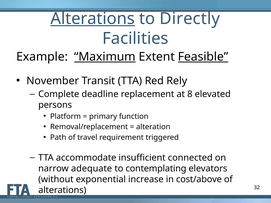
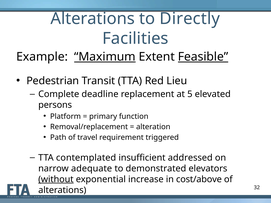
Alterations underline: present -> none (93, 19)
November: November -> Pedestrian (53, 81)
Rely: Rely -> Lieu (177, 81)
8: 8 -> 5 (190, 94)
accommodate: accommodate -> contemplated (86, 158)
connected: connected -> addressed (190, 158)
contemplating: contemplating -> demonstrated (156, 169)
without underline: none -> present (56, 180)
